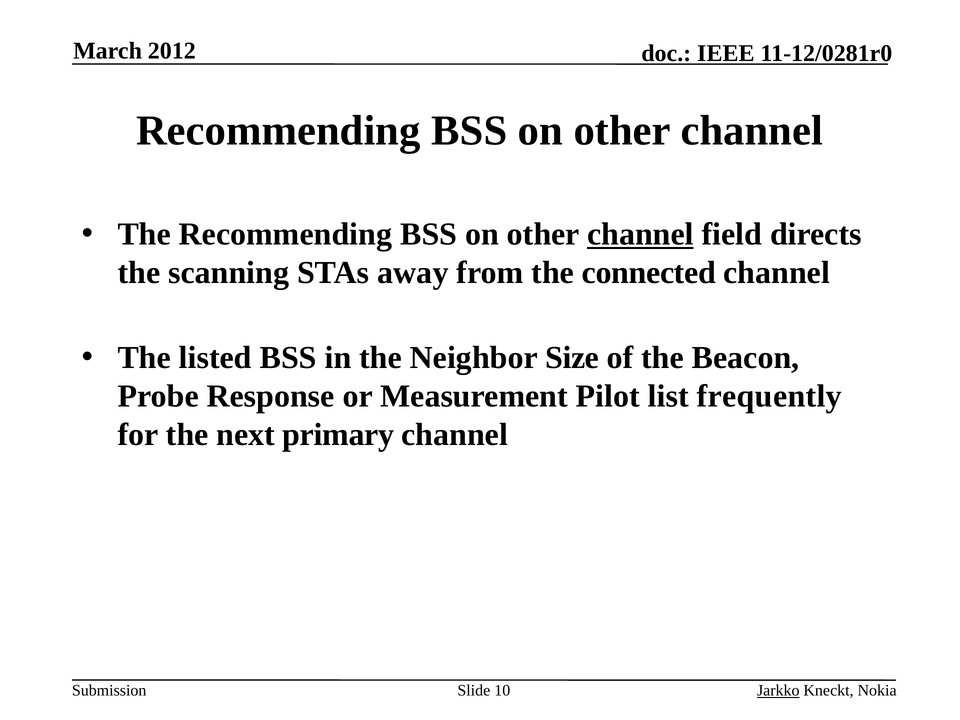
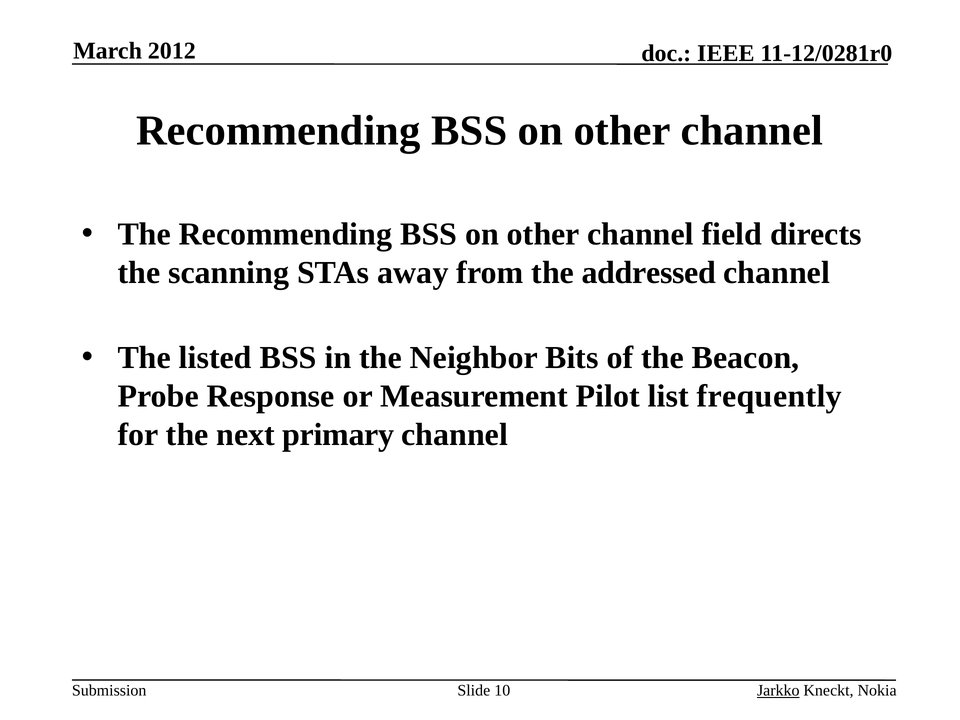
channel underline: present -> none (640, 234)
connected: connected -> addressed (649, 273)
Size: Size -> Bits (572, 358)
